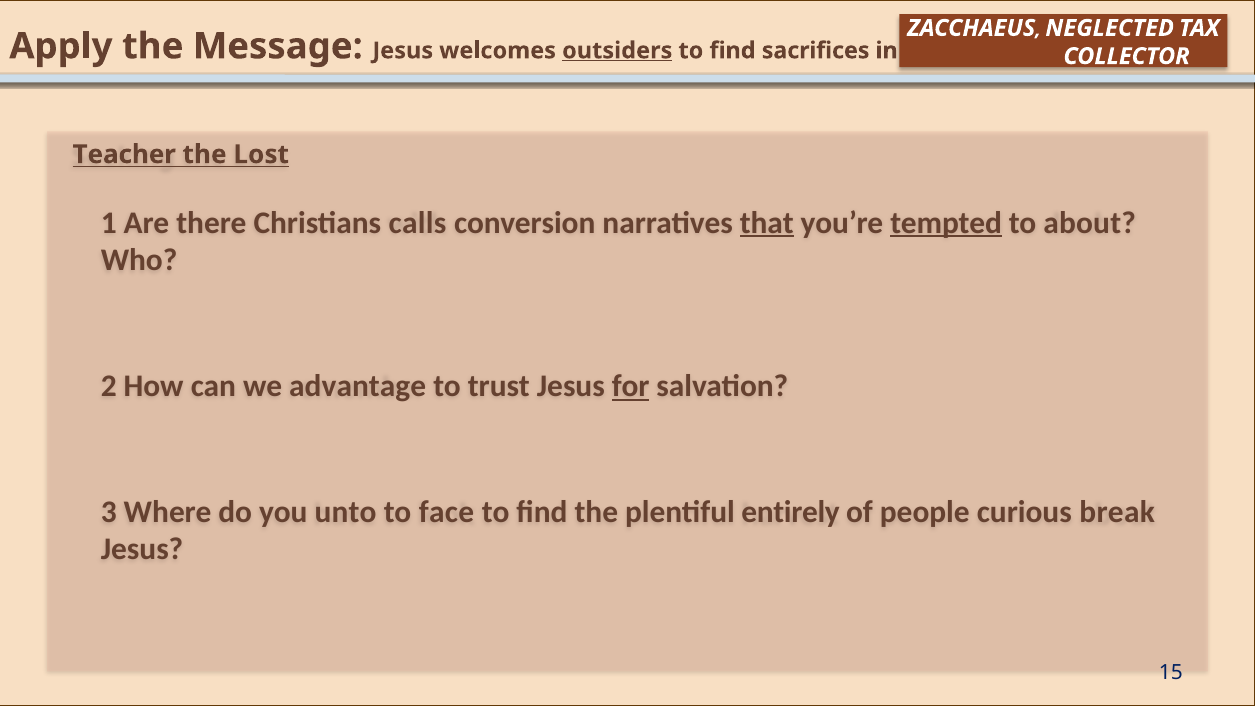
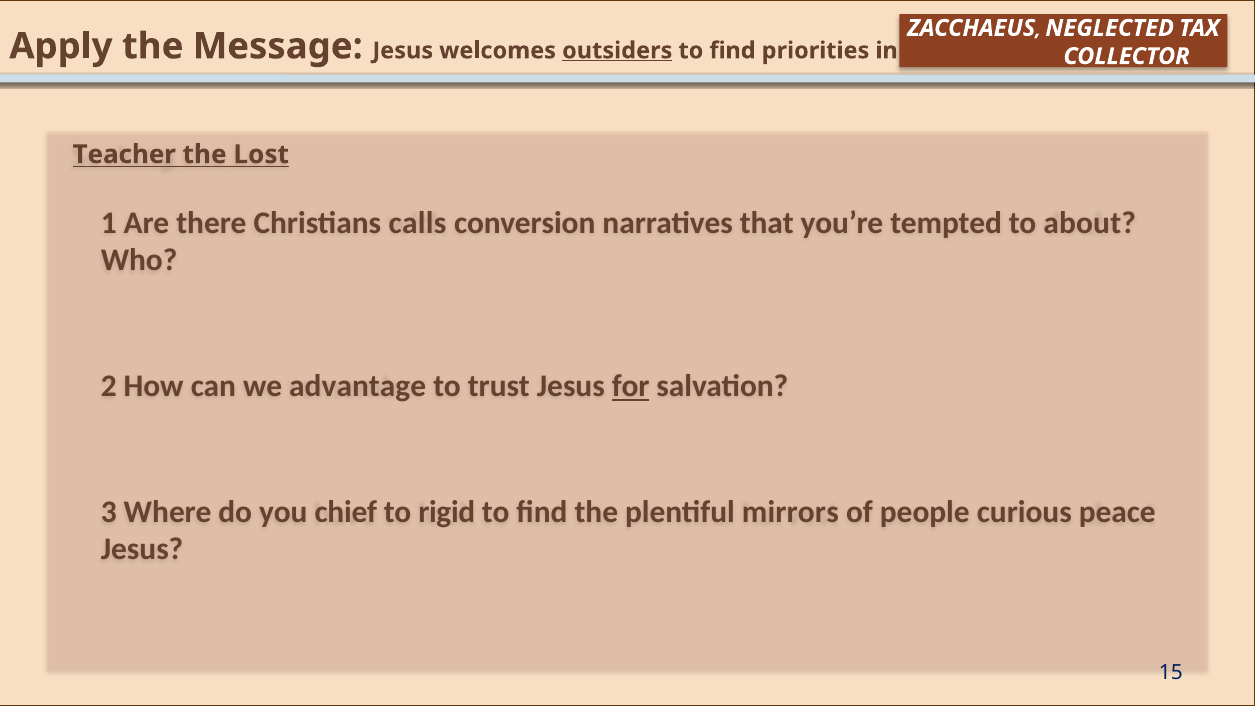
sacrifices: sacrifices -> priorities (816, 51)
that underline: present -> none (767, 223)
tempted underline: present -> none (946, 223)
unto: unto -> chief (346, 512)
face: face -> rigid (447, 512)
entirely: entirely -> mirrors (790, 512)
break: break -> peace (1117, 512)
